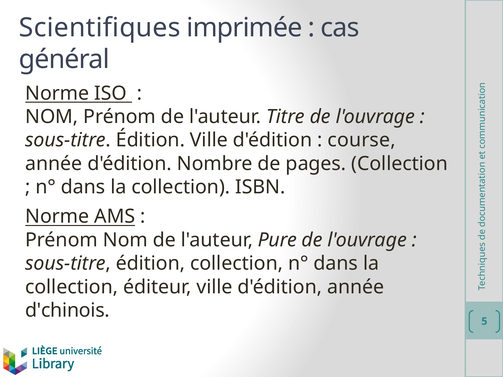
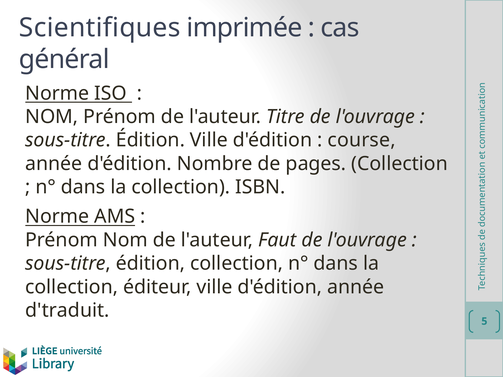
Pure: Pure -> Faut (277, 240)
d'chinois: d'chinois -> d'traduit (67, 311)
